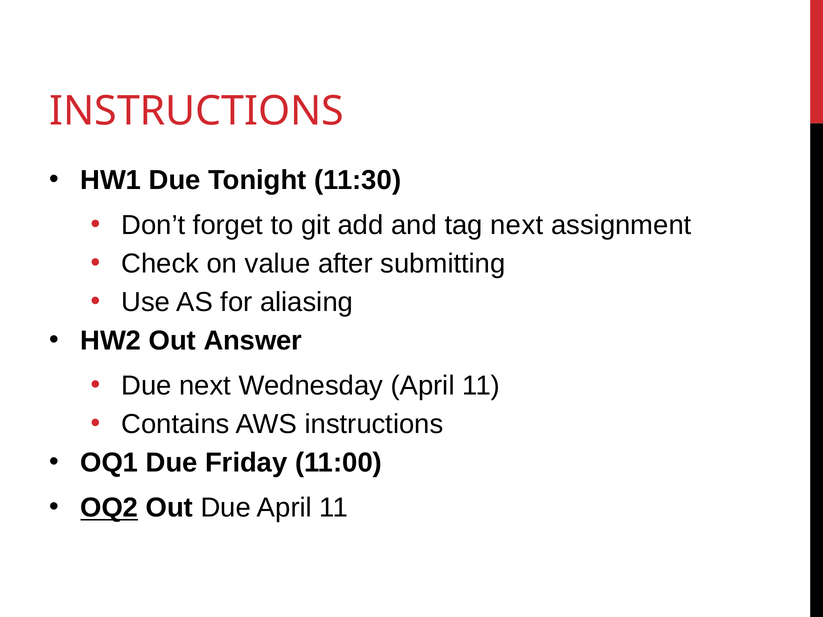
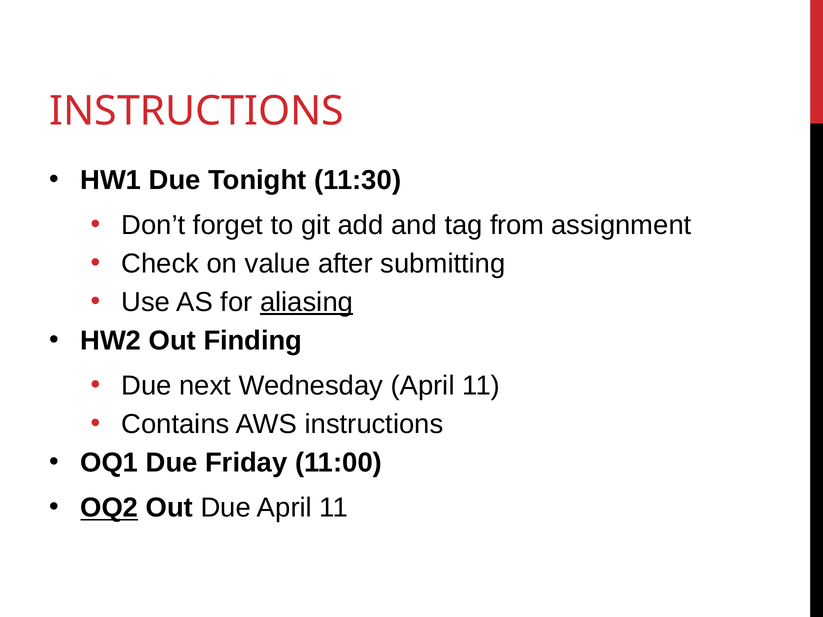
tag next: next -> from (517, 225)
aliasing underline: none -> present (307, 302)
Answer: Answer -> Finding (253, 341)
